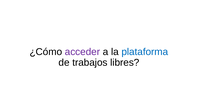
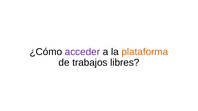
plataforma colour: blue -> orange (145, 52)
